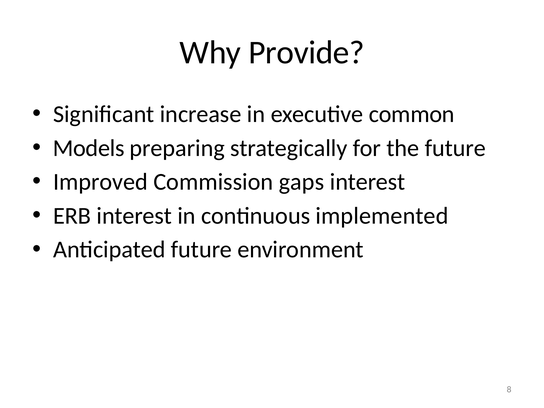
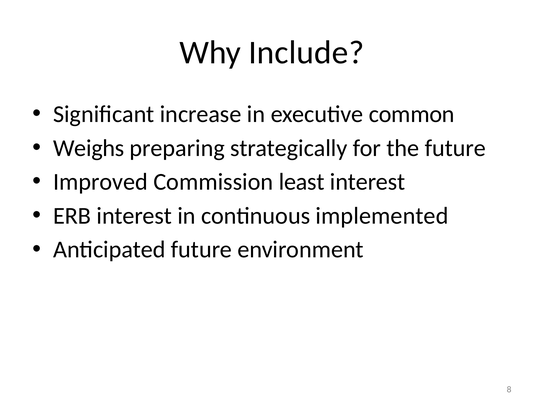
Provide: Provide -> Include (306, 53)
Models: Models -> Weighs (89, 148)
gaps: gaps -> least (302, 182)
